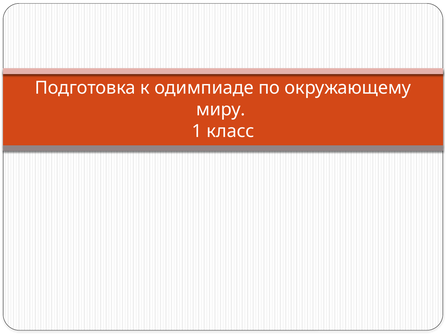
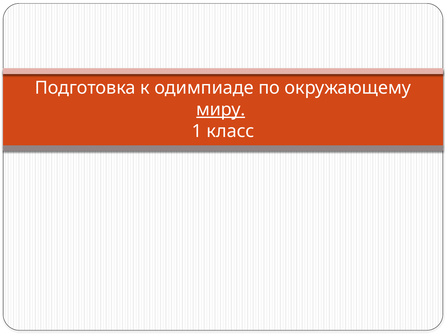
миру underline: none -> present (221, 109)
